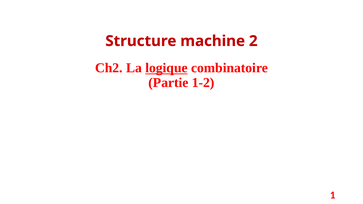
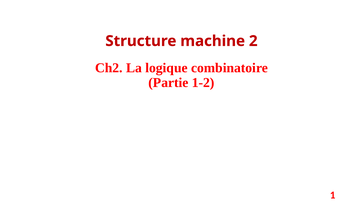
logique underline: present -> none (166, 68)
